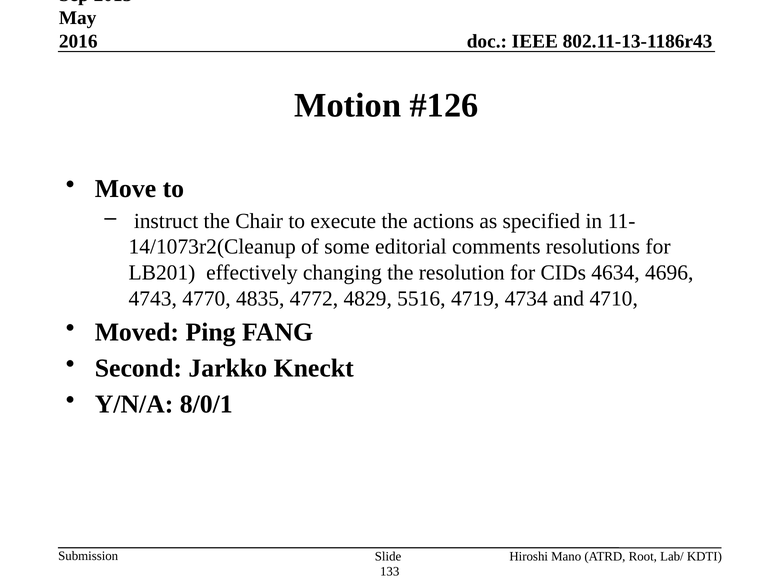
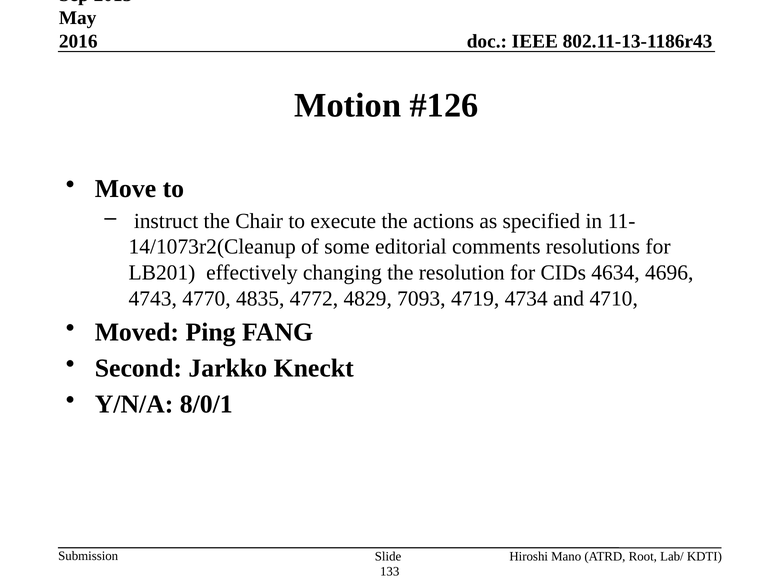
5516: 5516 -> 7093 (421, 298)
